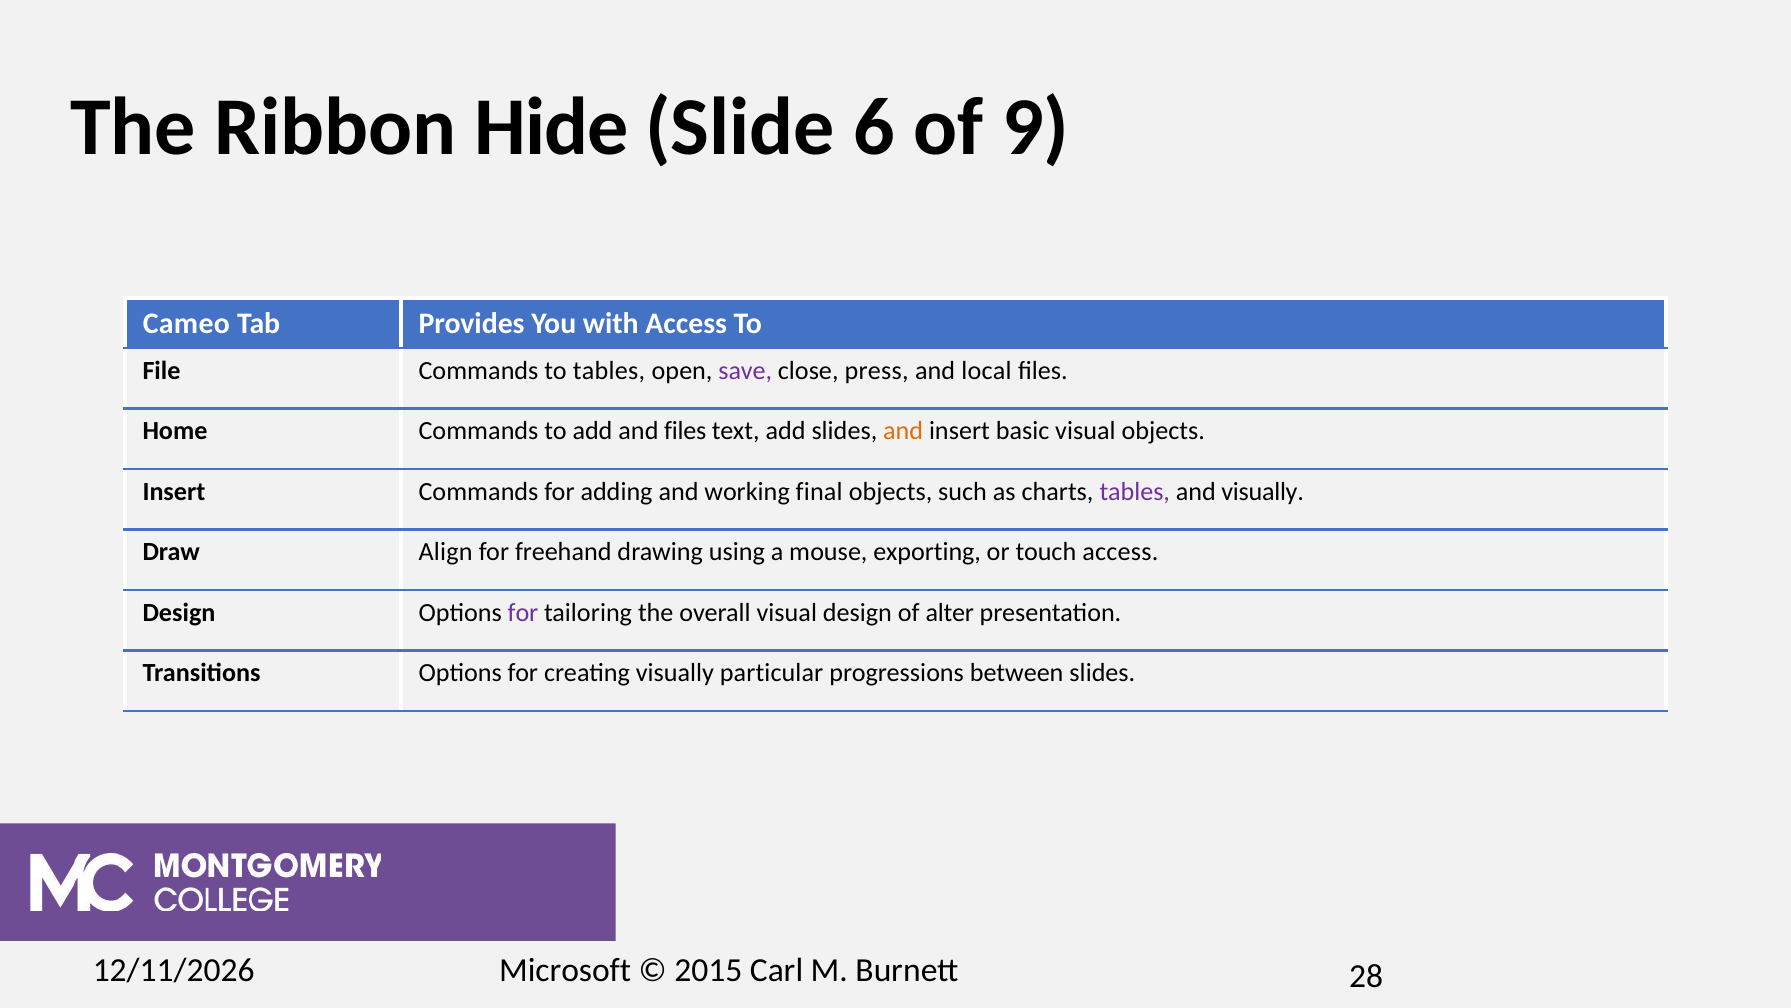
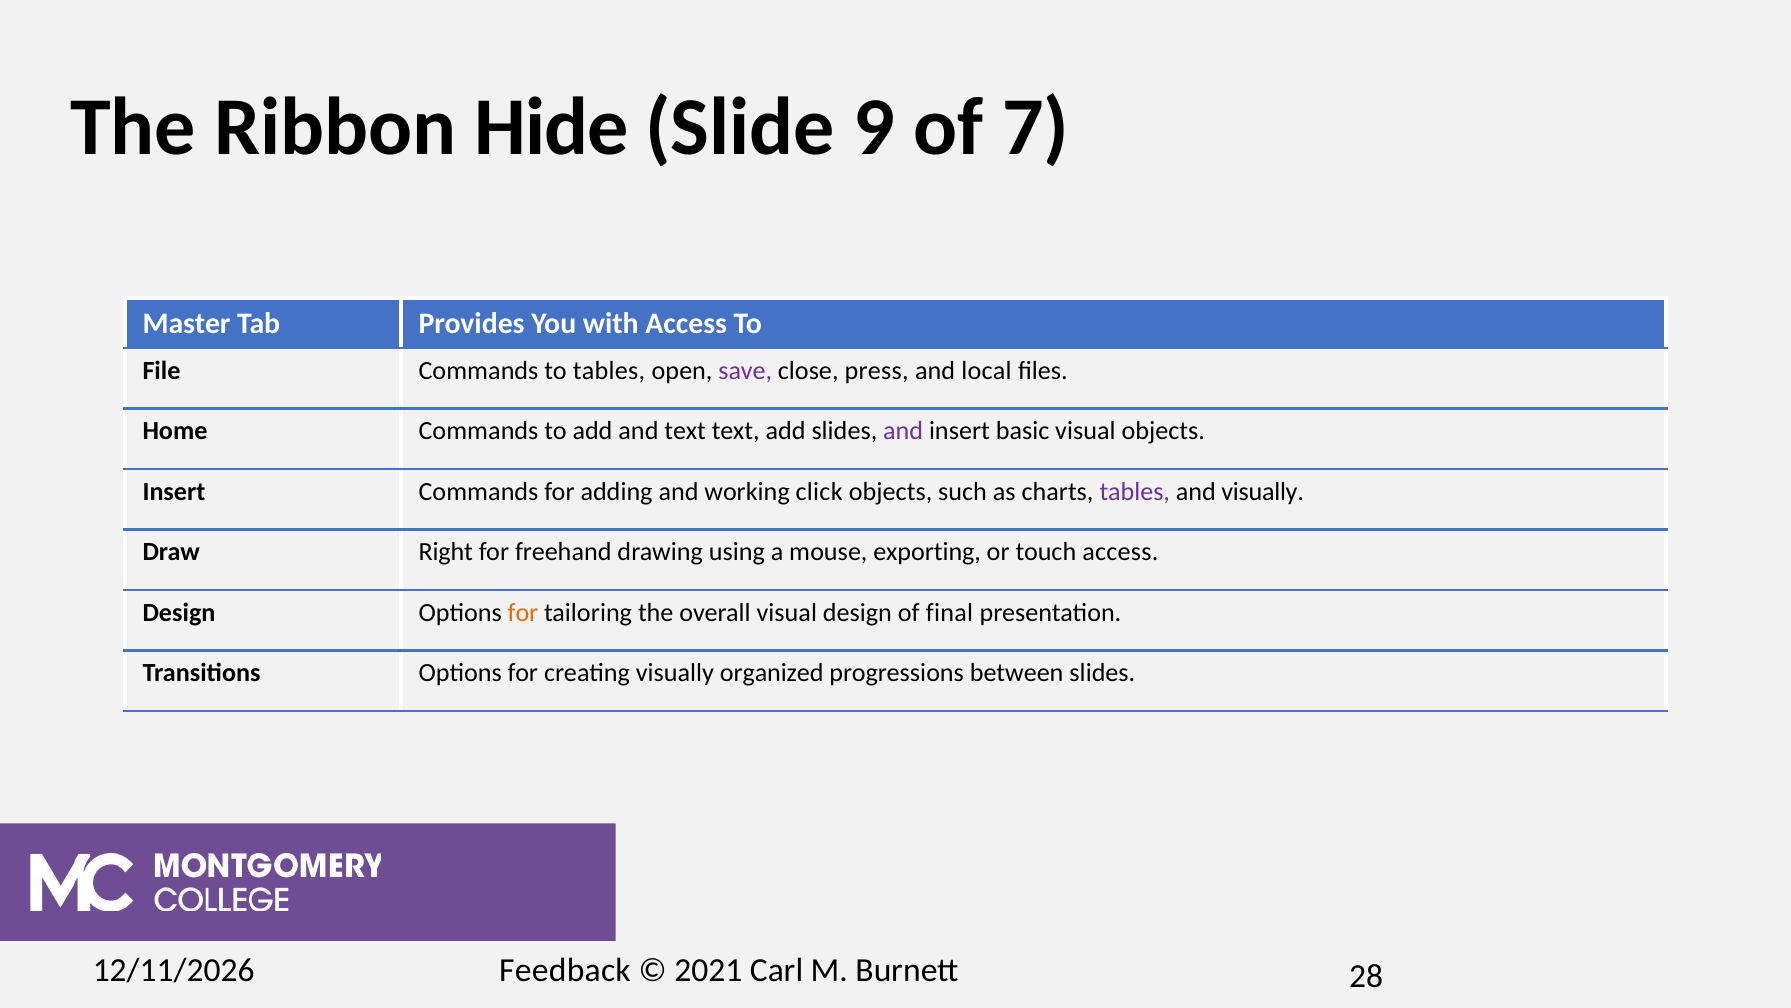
6: 6 -> 9 (875, 127)
9: 9 -> 7 (1036, 127)
Cameo: Cameo -> Master (187, 323)
and files: files -> text (685, 431)
and colour: orange -> purple (903, 431)
final: final -> click (819, 492)
Align: Align -> Right (446, 552)
for colour: purple -> orange (523, 612)
alter: alter -> final (950, 612)
particular: particular -> organized (772, 673)
Microsoft: Microsoft -> Feedback (565, 970)
2015: 2015 -> 2021 (708, 970)
